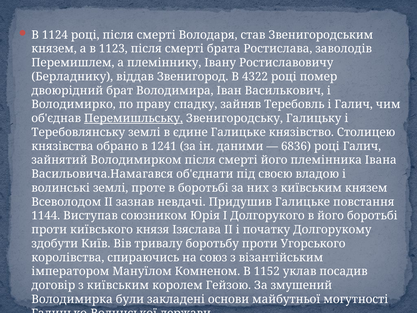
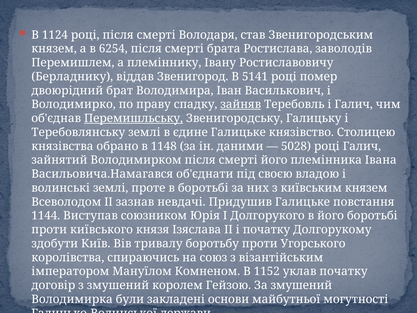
1123: 1123 -> 6254 (113, 49)
4322: 4322 -> 5141 (255, 77)
зайняв underline: none -> present (241, 104)
1241: 1241 -> 1148 (164, 146)
6836: 6836 -> 5028 (296, 146)
уклав посадив: посадив -> початку (343, 271)
договір з київським: київським -> змушений (118, 285)
